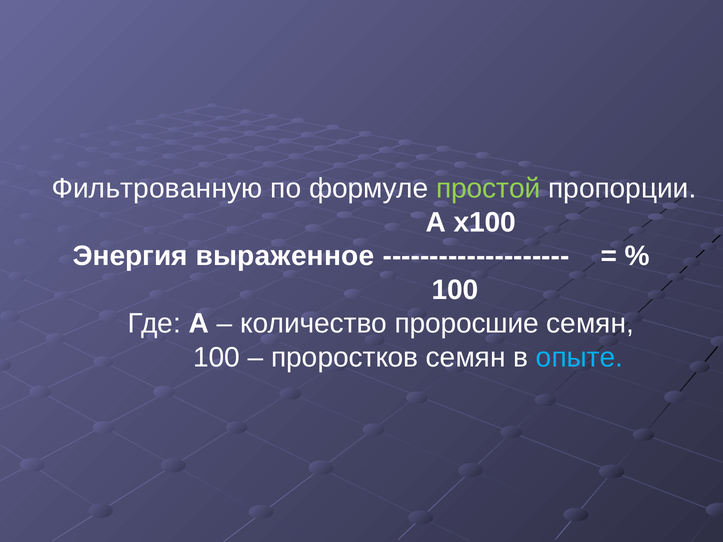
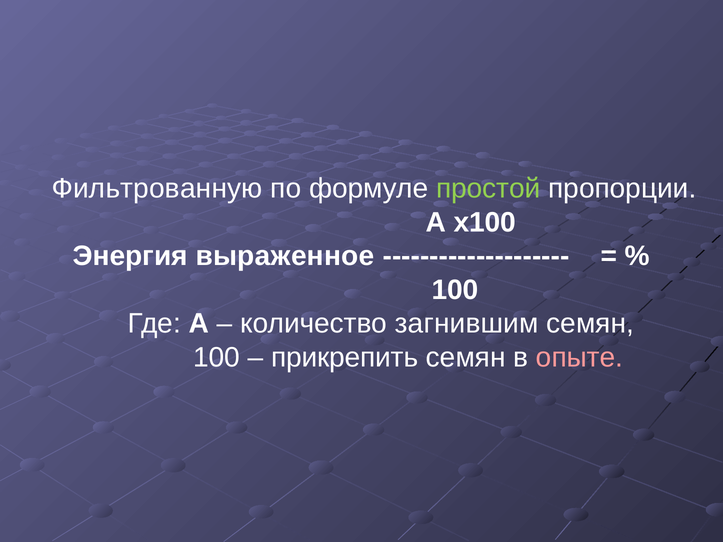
проросшие: проросшие -> загнившим (467, 324)
проростков: проростков -> прикрепить (345, 357)
опыте colour: light blue -> pink (579, 357)
